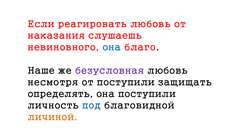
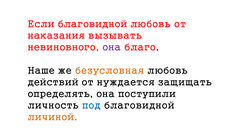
Если реагировать: реагировать -> благовидной (93, 24)
слушаешь: слушаешь -> вызывать (115, 35)
она colour: blue -> purple (112, 47)
безусловная colour: purple -> orange (110, 70)
несмотря: несмотря -> действий (53, 82)
от поступили: поступили -> нуждается (126, 82)
